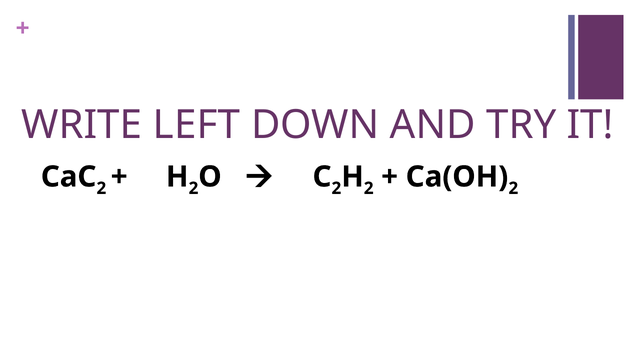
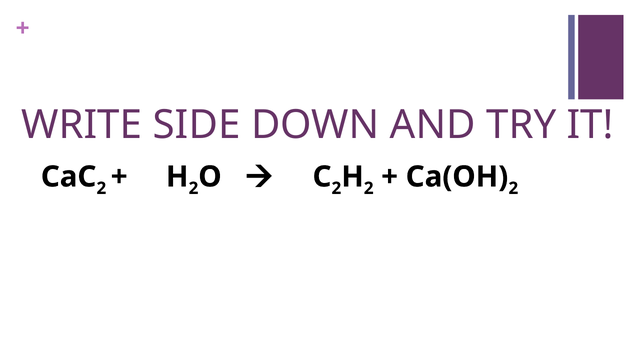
LEFT: LEFT -> SIDE (197, 125)
